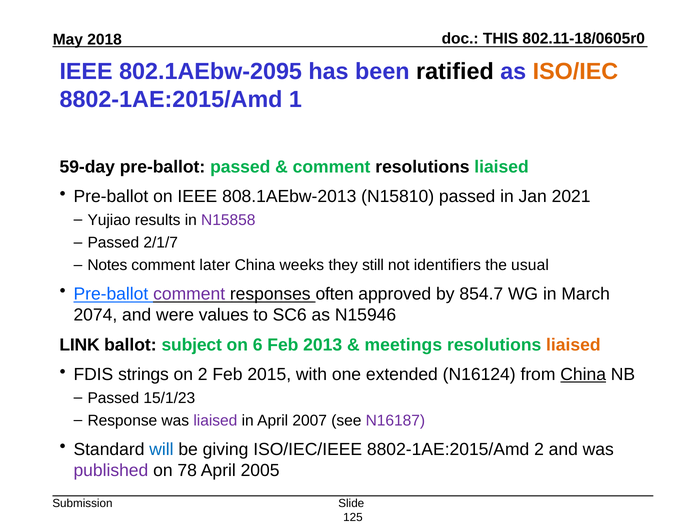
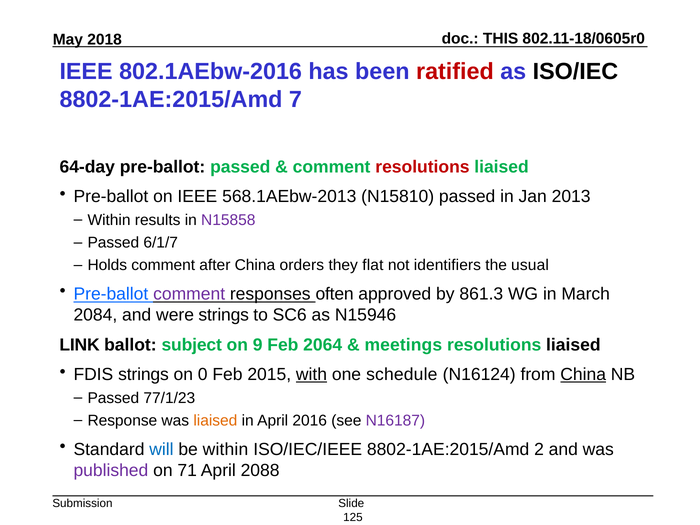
802.1AEbw-2095: 802.1AEbw-2095 -> 802.1AEbw-2016 (211, 72)
ratified colour: black -> red (455, 72)
ISO/IEC colour: orange -> black (575, 72)
1: 1 -> 7 (295, 100)
59-day: 59-day -> 64-day (87, 167)
resolutions colour: black -> red (422, 167)
808.1AEbw-2013: 808.1AEbw-2013 -> 568.1AEbw-2013 (289, 197)
2021: 2021 -> 2013 (571, 197)
Yujiao: Yujiao -> Within (109, 220)
2/1/7: 2/1/7 -> 6/1/7 (161, 243)
Notes: Notes -> Holds (107, 265)
later: later -> after (215, 265)
weeks: weeks -> orders (302, 265)
still: still -> flat (373, 265)
854.7: 854.7 -> 861.3 (481, 294)
2074: 2074 -> 2084 (95, 315)
were values: values -> strings (224, 315)
6: 6 -> 9 (258, 345)
2013: 2013 -> 2064 (323, 345)
liaised colour: orange -> black (573, 345)
on 2: 2 -> 0 (203, 375)
with underline: none -> present (312, 375)
extended: extended -> schedule (402, 375)
15/1/23: 15/1/23 -> 77/1/23 (169, 398)
liaised colour: purple -> orange (215, 421)
2007: 2007 -> 2016 (310, 421)
be giving: giving -> within (225, 449)
78: 78 -> 71 (187, 470)
2005: 2005 -> 2088 (260, 470)
